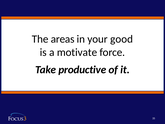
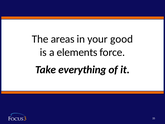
motivate: motivate -> elements (77, 52)
productive: productive -> everything (82, 70)
